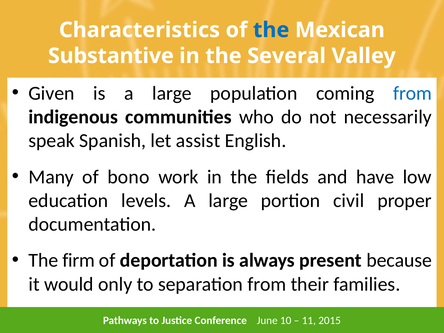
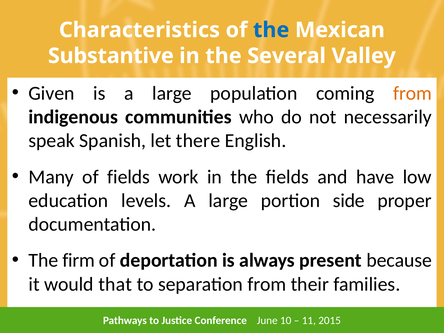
from colour: blue -> orange (412, 93)
assist: assist -> there (198, 141)
of bono: bono -> fields (129, 177)
civil: civil -> side (349, 201)
only: only -> that (115, 284)
